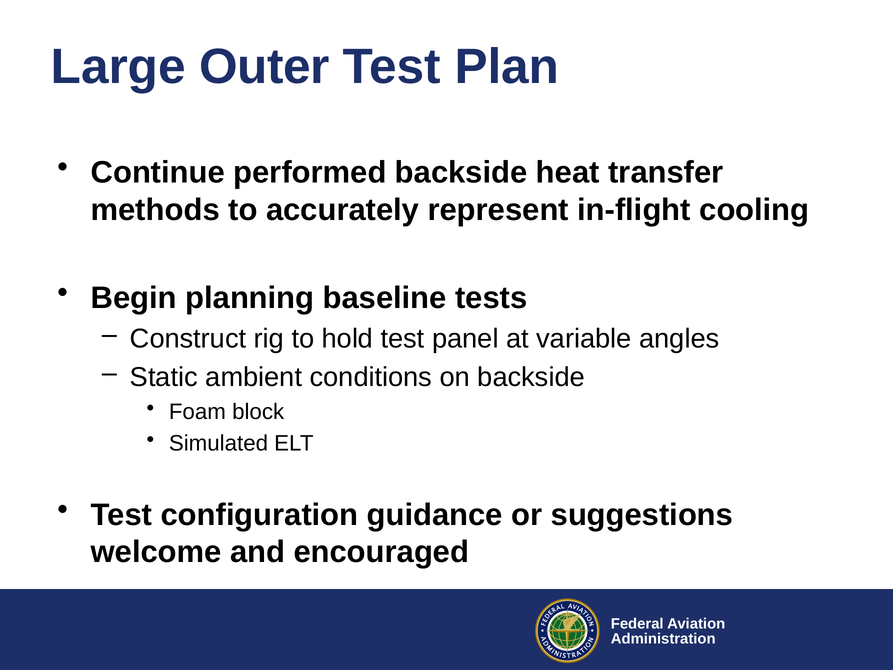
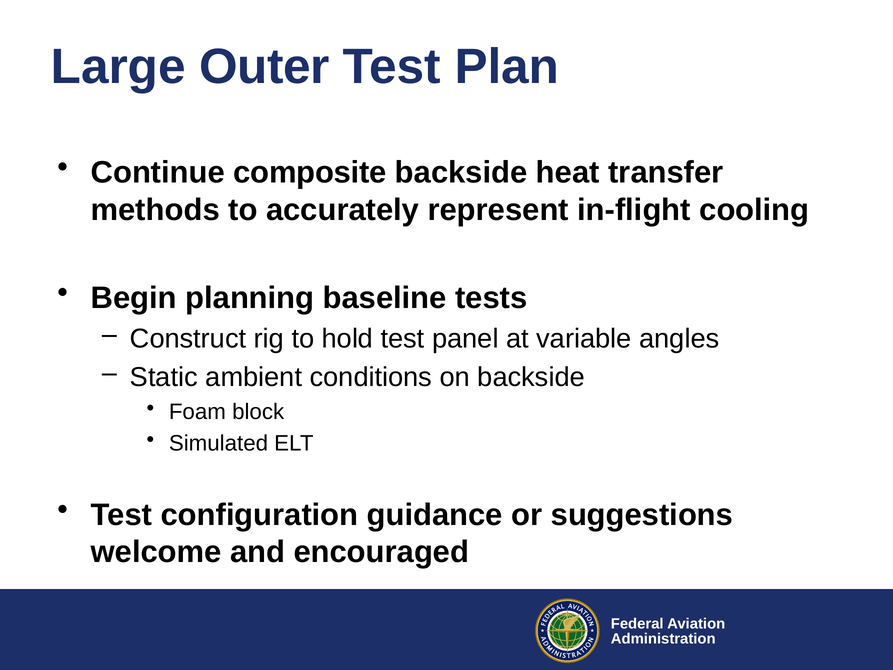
performed: performed -> composite (310, 173)
